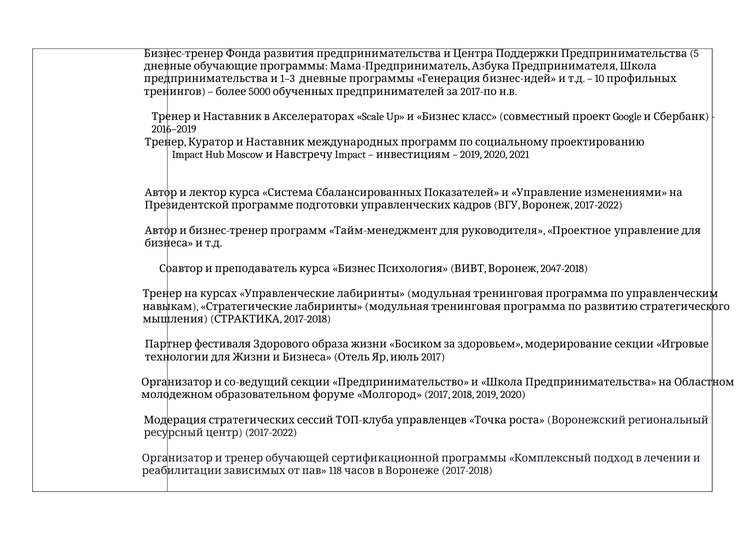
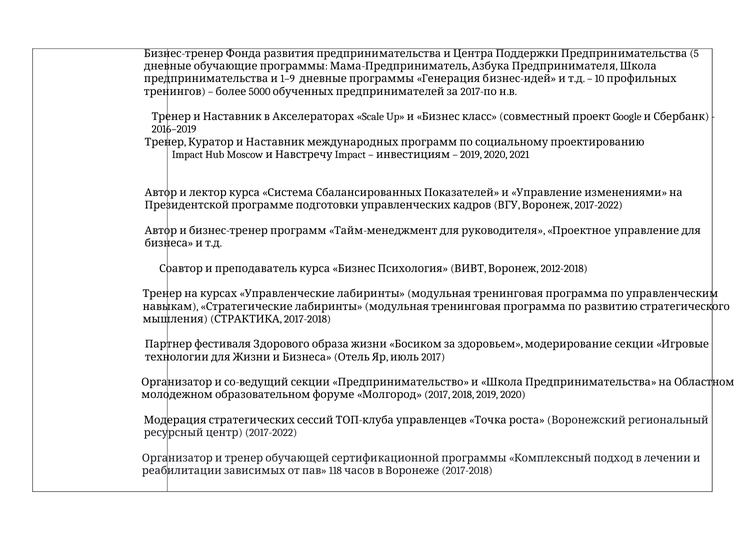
1–3: 1–3 -> 1–9 (288, 79)
2047-2018: 2047-2018 -> 2012-2018 (564, 268)
